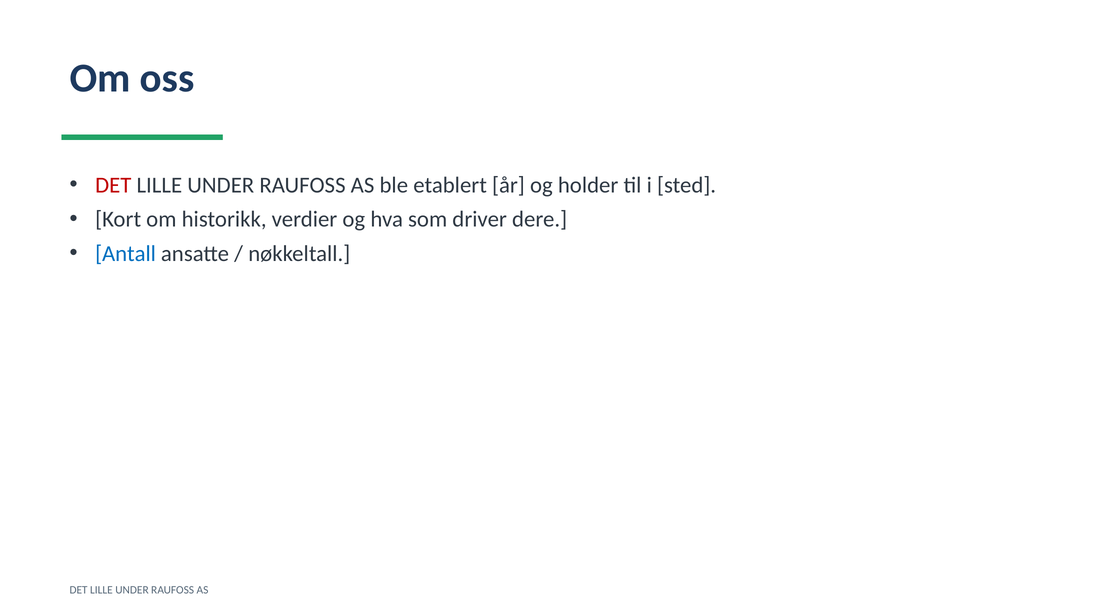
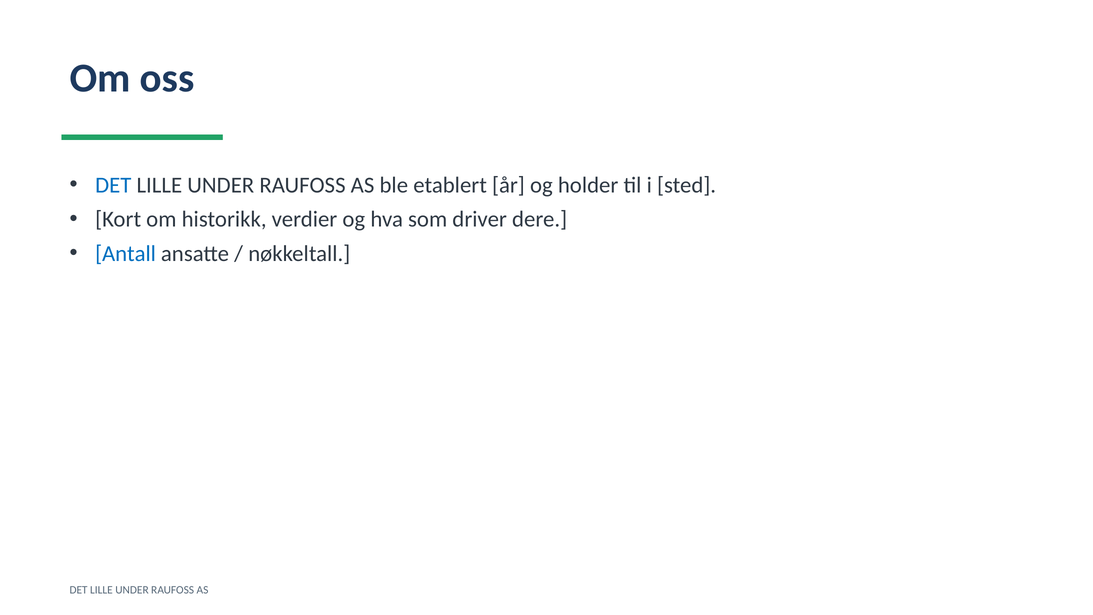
DET colour: red -> blue (113, 185)
